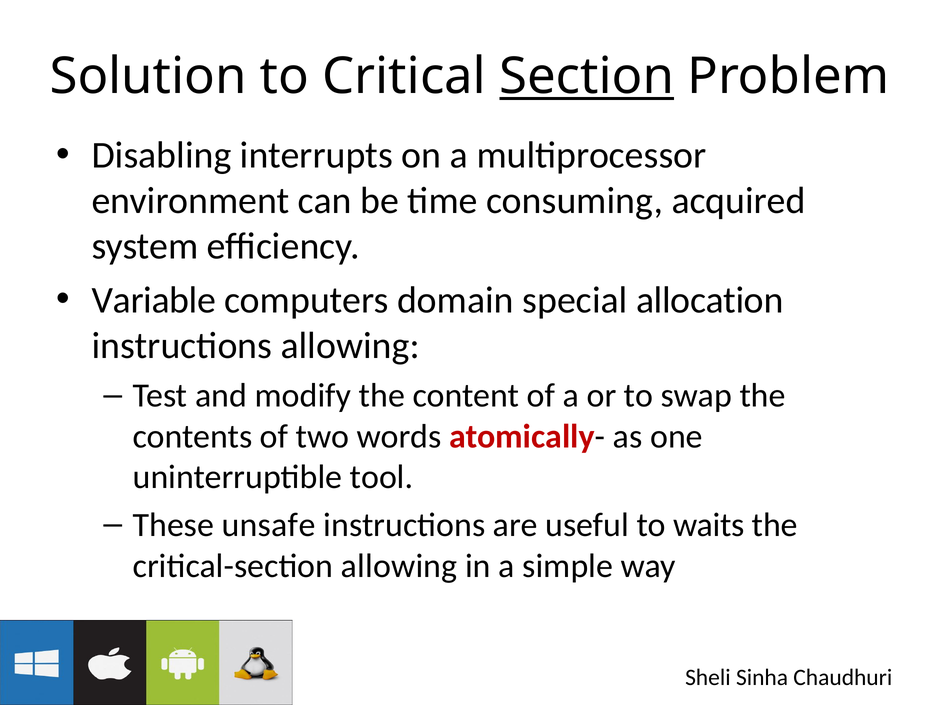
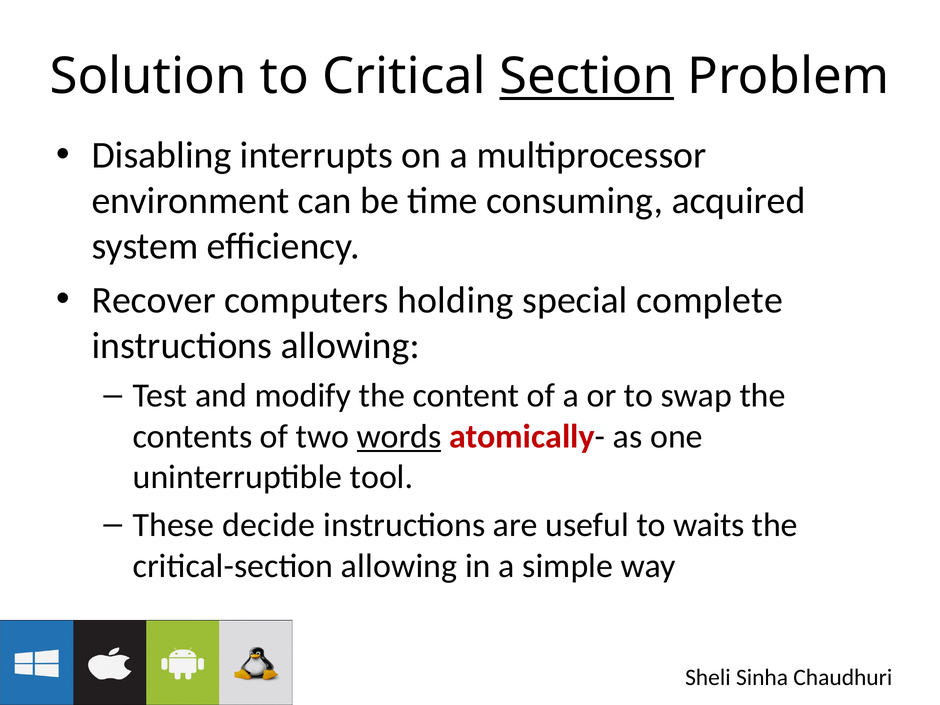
Variable: Variable -> Recover (154, 300)
domain: domain -> holding (455, 300)
allocation: allocation -> complete (709, 300)
words underline: none -> present (399, 436)
unsafe: unsafe -> decide (269, 525)
